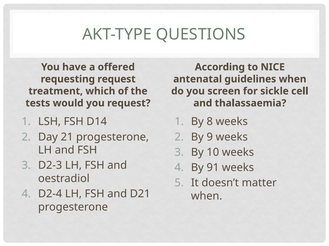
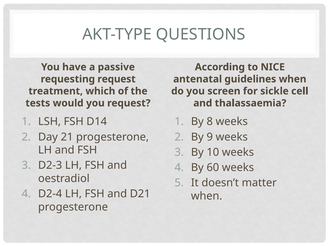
offered: offered -> passive (116, 67)
91: 91 -> 60 (213, 168)
